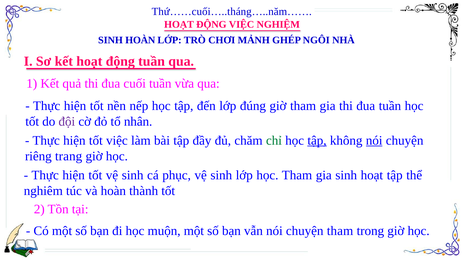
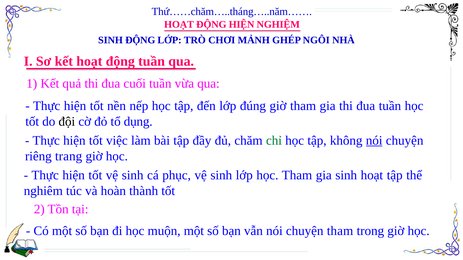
Thứ……cuối…..tháng…..năm……: Thứ……cuối…..tháng…..năm…… -> Thứ……chăm…..tháng…..năm…… (232, 11)
ĐỘNG VIỆC: VIỆC -> HIỆN (242, 24)
SINH HOÀN: HOÀN -> ĐỘNG (140, 40)
đội colour: purple -> black (67, 122)
nhân: nhân -> dụng (138, 122)
tập underline: present -> none (317, 141)
